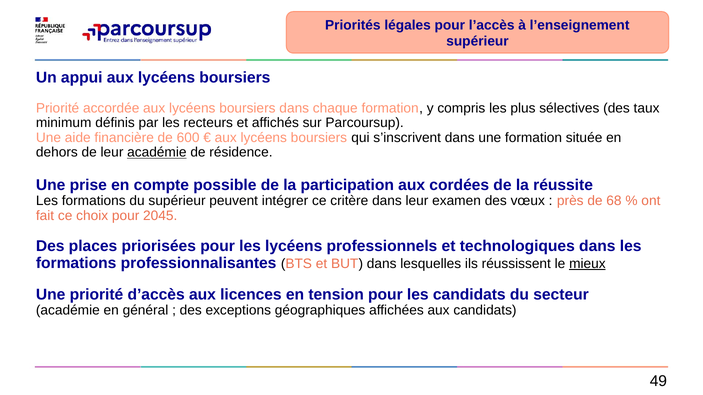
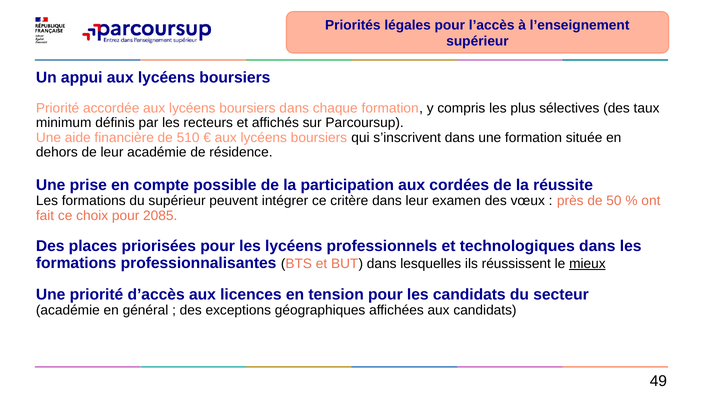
600: 600 -> 510 (188, 138)
académie underline: present -> none (157, 152)
68: 68 -> 50 (614, 201)
2045: 2045 -> 2085 (160, 216)
